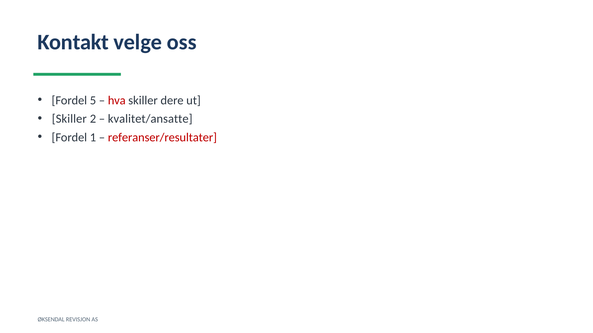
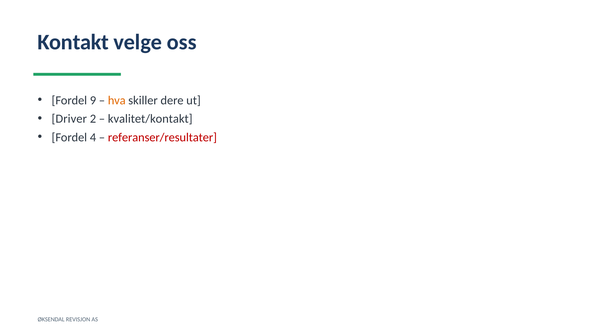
5: 5 -> 9 (93, 100)
hva colour: red -> orange (117, 100)
Skiller: Skiller -> Driver (69, 119)
kvalitet/ansatte: kvalitet/ansatte -> kvalitet/kontakt (150, 119)
1: 1 -> 4 (93, 138)
